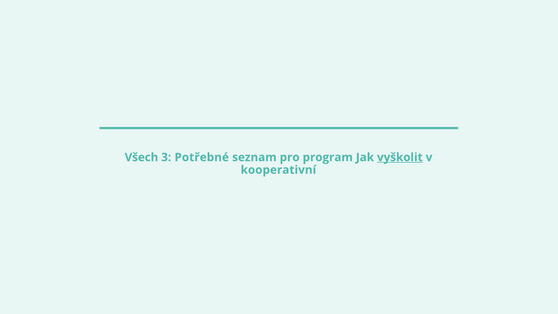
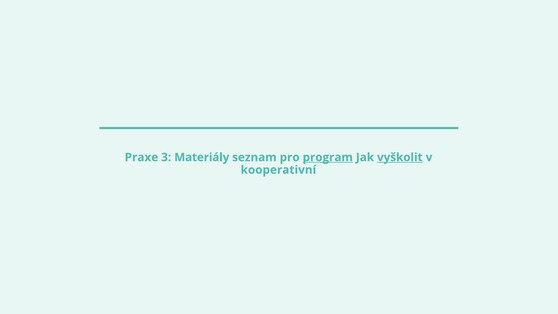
Všech: Všech -> Praxe (141, 157)
Potřebné: Potřebné -> Materiály (202, 157)
program underline: none -> present (328, 157)
